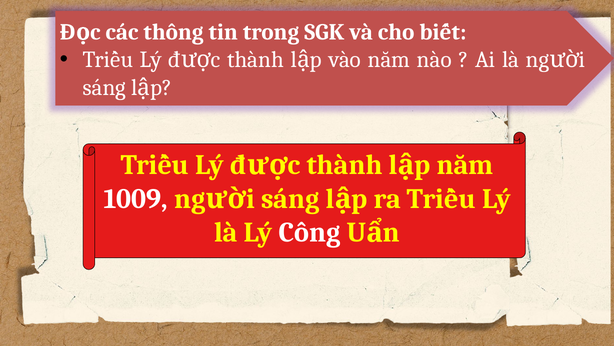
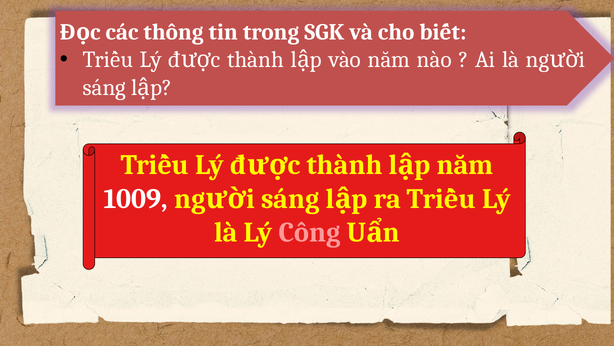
Công colour: white -> pink (310, 232)
